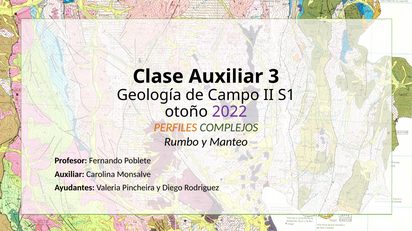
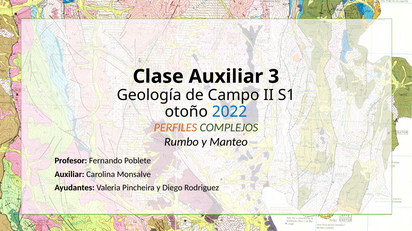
2022 colour: purple -> blue (230, 112)
